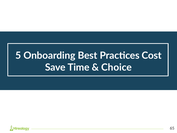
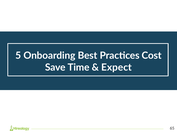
Choice: Choice -> Expect (117, 67)
